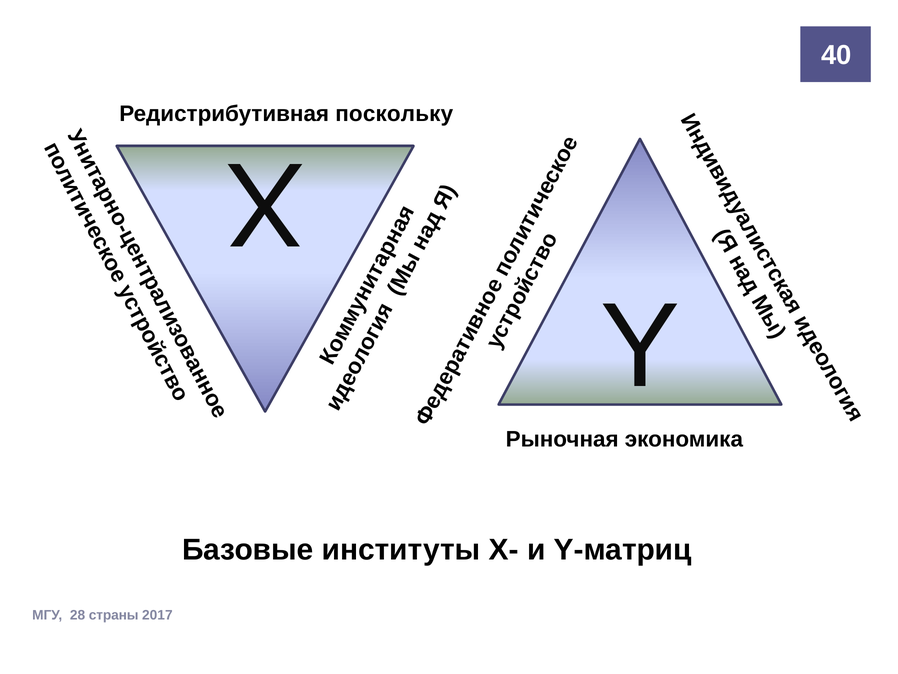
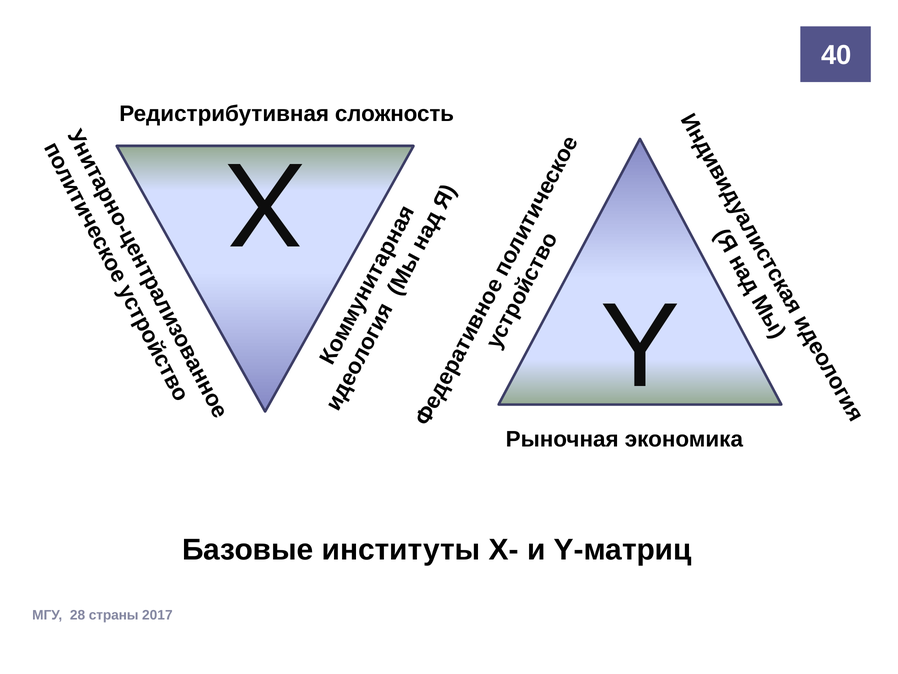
поскольку: поскольку -> сложность (394, 114)
